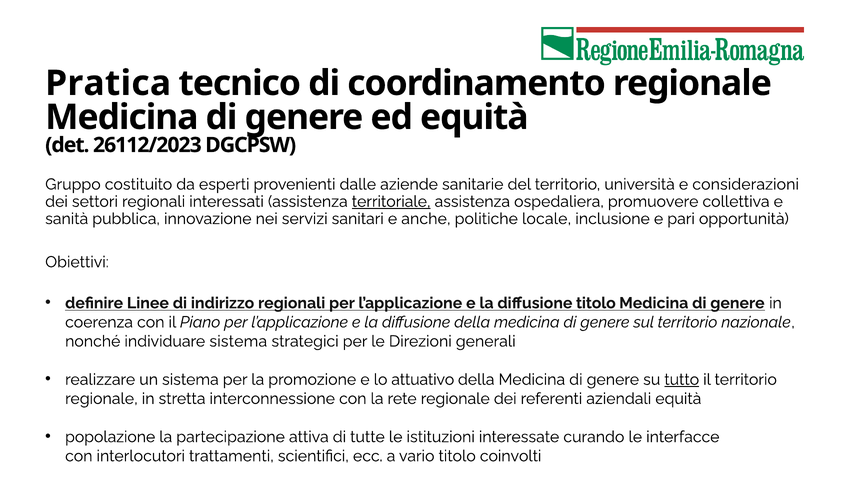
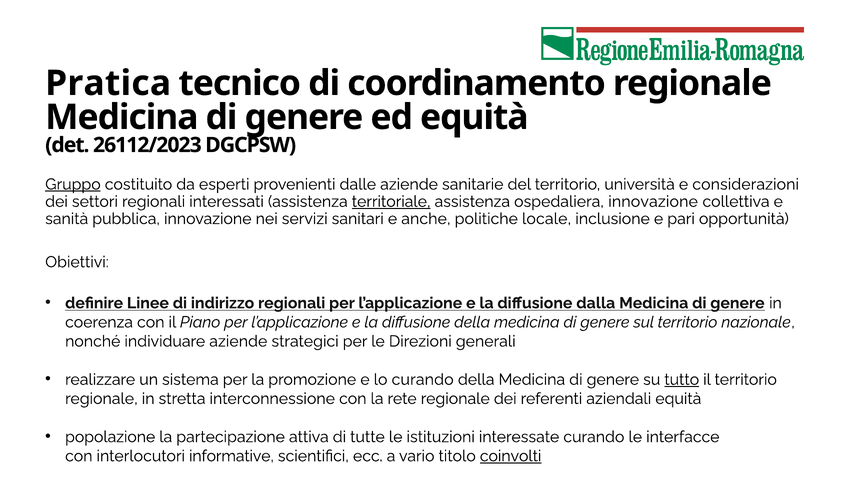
Gruppo underline: none -> present (73, 184)
ospedaliera promuovere: promuovere -> innovazione (653, 201)
diffusione titolo: titolo -> dalla (596, 303)
individuare sistema: sistema -> aziende (238, 341)
lo attuativo: attuativo -> curando (423, 379)
trattamenti: trattamenti -> informative (231, 456)
coinvolti underline: none -> present (511, 456)
